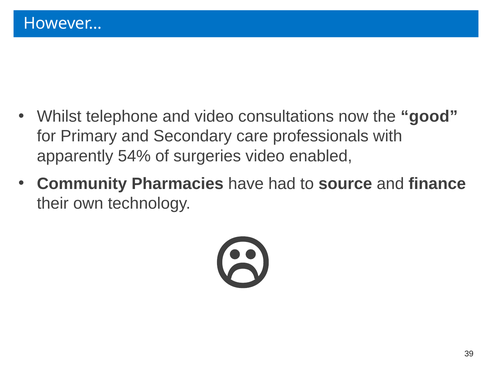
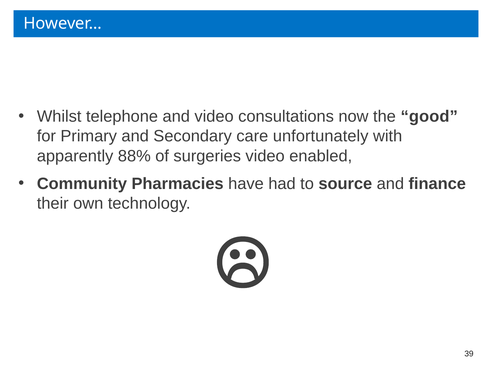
professionals: professionals -> unfortunately (321, 136)
54%: 54% -> 88% (134, 156)
